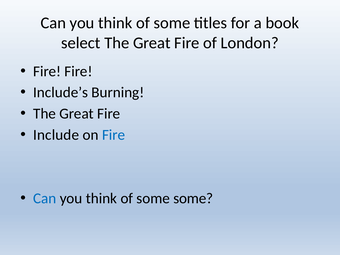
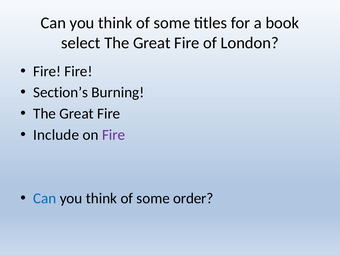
Include’s: Include’s -> Section’s (61, 92)
Fire colour: blue -> purple (114, 135)
some some: some -> order (193, 198)
